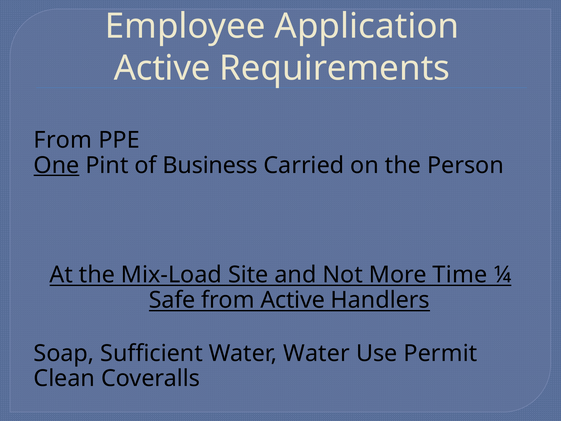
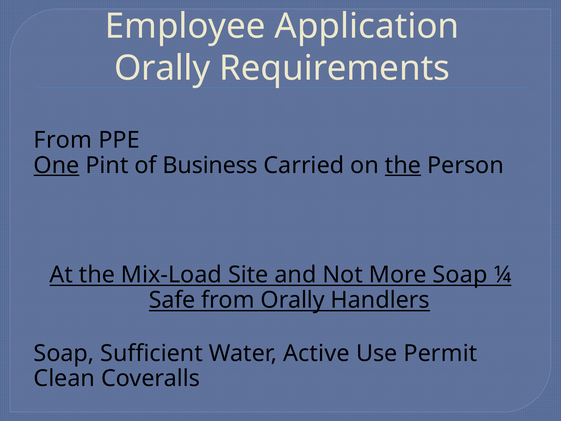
Active: Active -> Orally (162, 68)
the underline: none -> present (403, 165)
More Time: Time -> Soap (460, 275)
from Active: Active -> Orally (293, 300)
Water Water: Water -> Active (316, 353)
